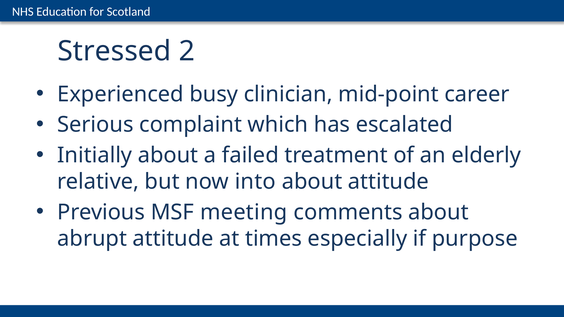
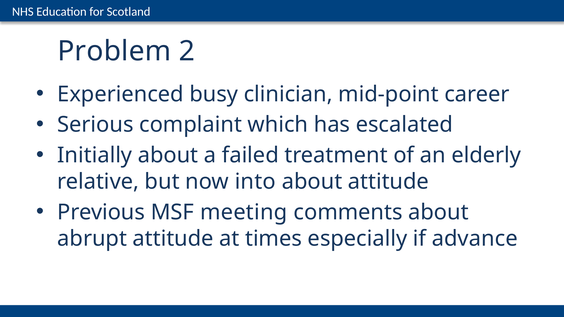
Stressed: Stressed -> Problem (114, 51)
purpose: purpose -> advance (475, 239)
